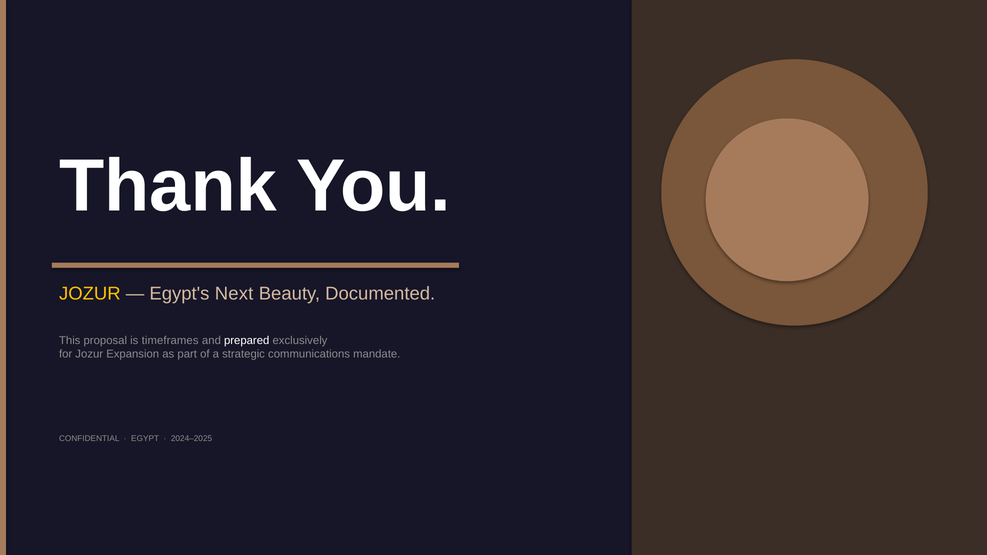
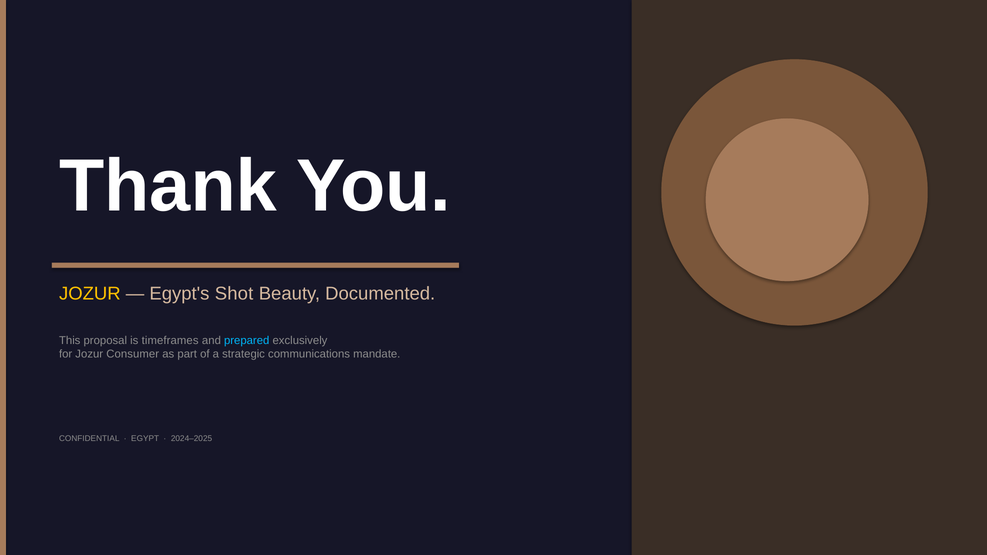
Next: Next -> Shot (234, 294)
prepared colour: white -> light blue (247, 341)
Expansion: Expansion -> Consumer (133, 354)
